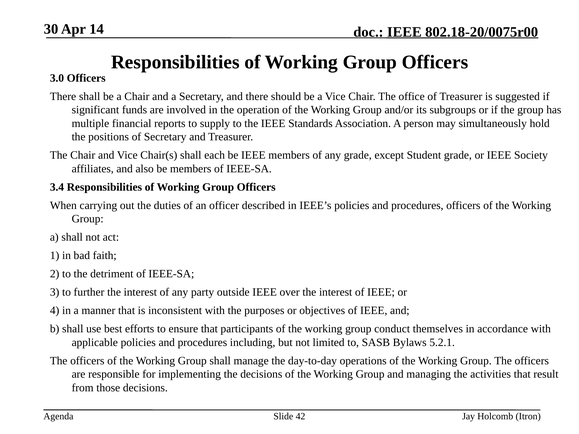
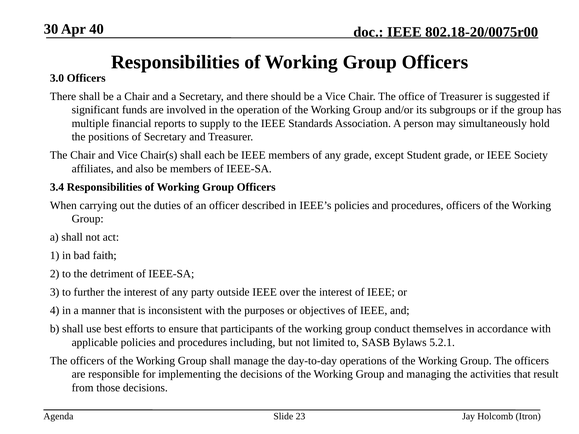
14: 14 -> 40 (97, 29)
42: 42 -> 23 (300, 416)
